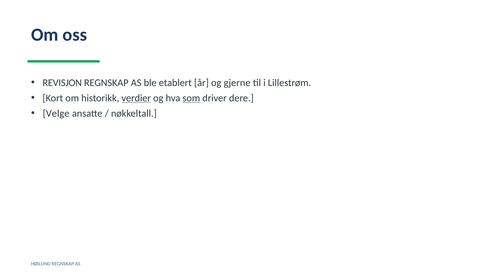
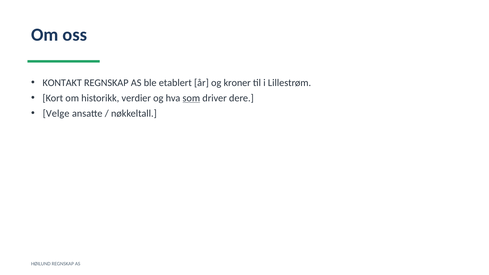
REVISJON: REVISJON -> KONTAKT (62, 83)
gjerne: gjerne -> kroner (237, 83)
verdier underline: present -> none (136, 98)
